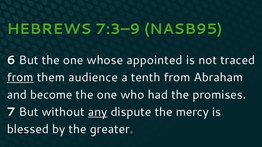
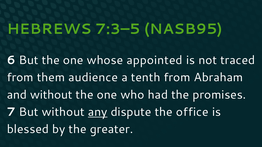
7:3–9: 7:3–9 -> 7:3–5 (118, 29)
from underline: present -> none (20, 78)
and become: become -> without (51, 95)
mercy: mercy -> office (192, 112)
